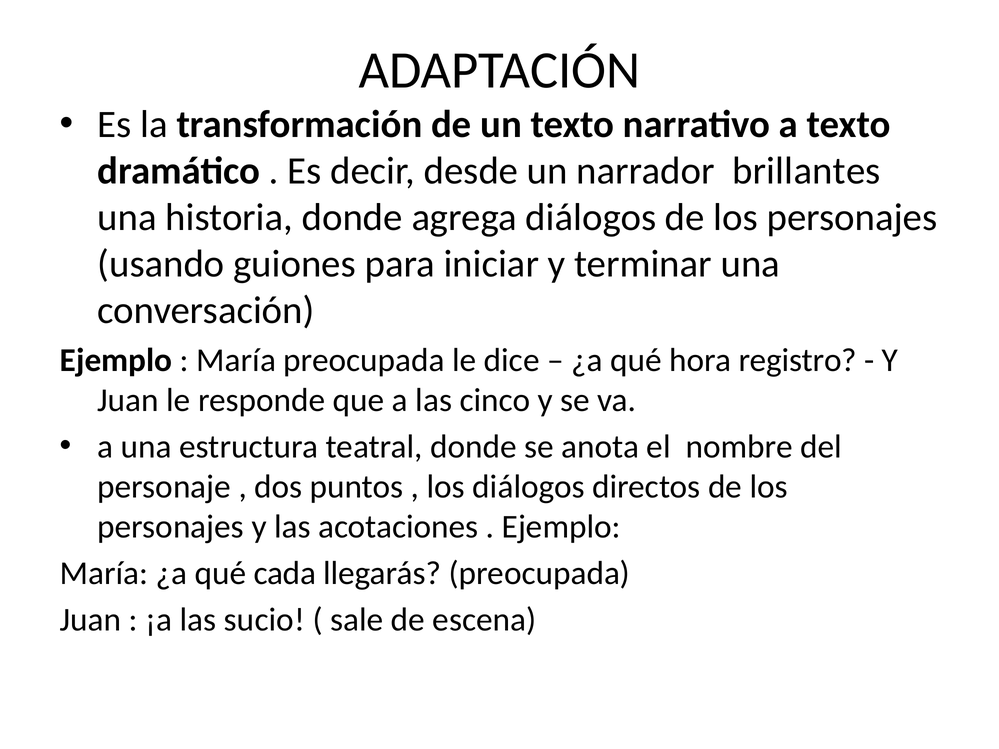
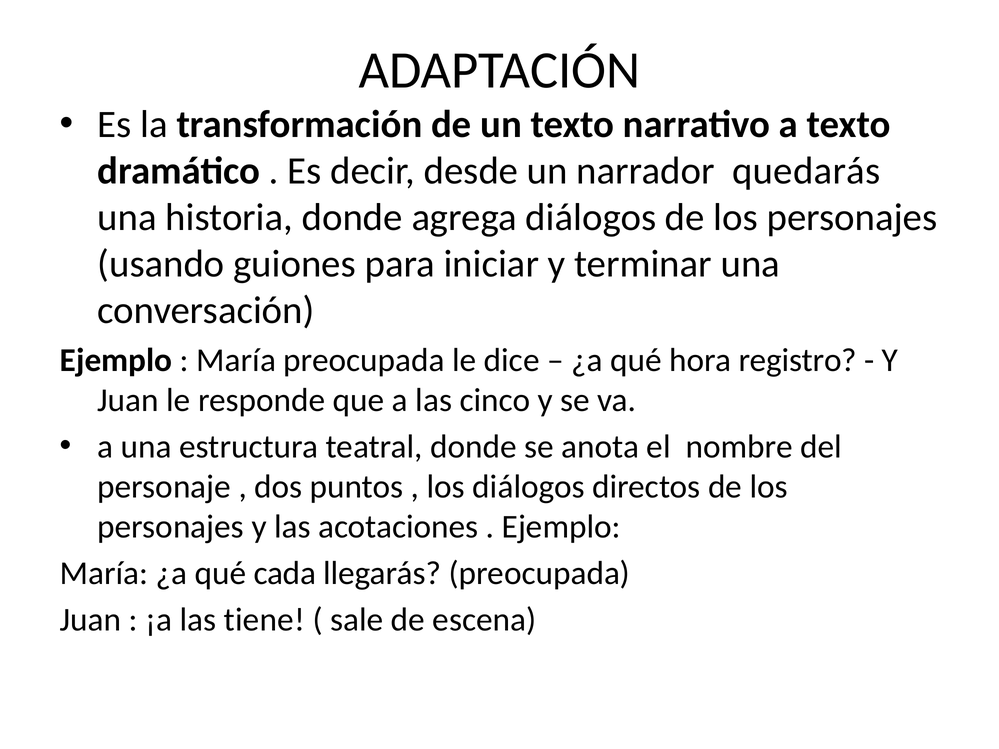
brillantes: brillantes -> quedarás (806, 171)
sucio: sucio -> tiene (264, 620)
